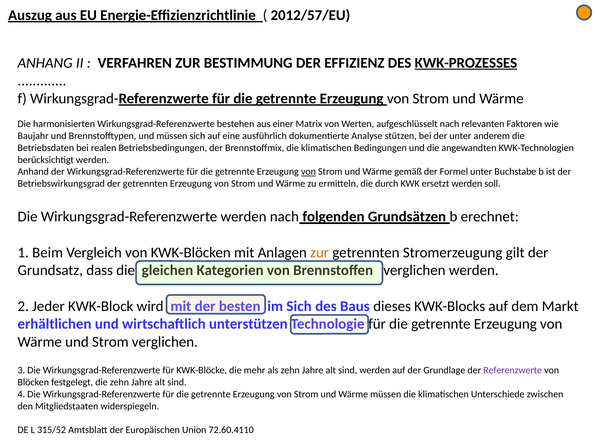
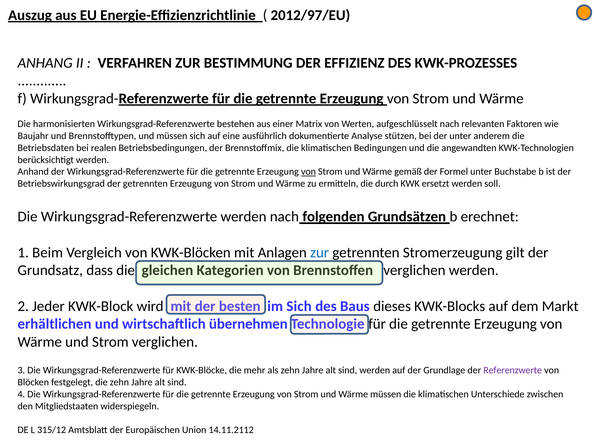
2012/57/EU: 2012/57/EU -> 2012/97/EU (310, 15)
KWK-PROZESSES underline: present -> none (466, 63)
zur colour: orange -> blue (320, 252)
unterstützen: unterstützen -> übernehmen (248, 324)
315/52: 315/52 -> 315/12 (52, 430)
72.60.4110: 72.60.4110 -> 14.11.2112 (231, 430)
